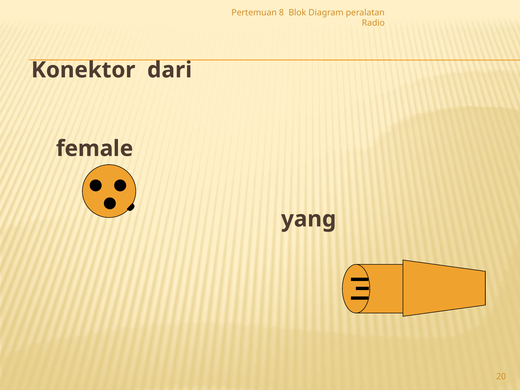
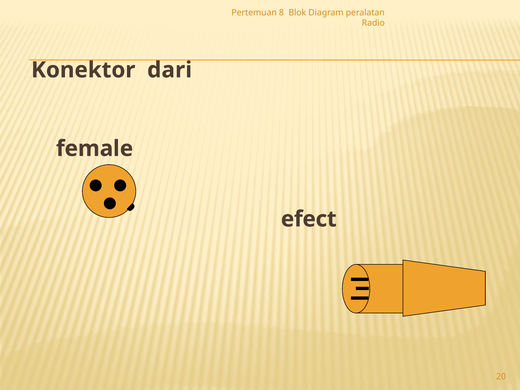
yang: yang -> efect (309, 219)
